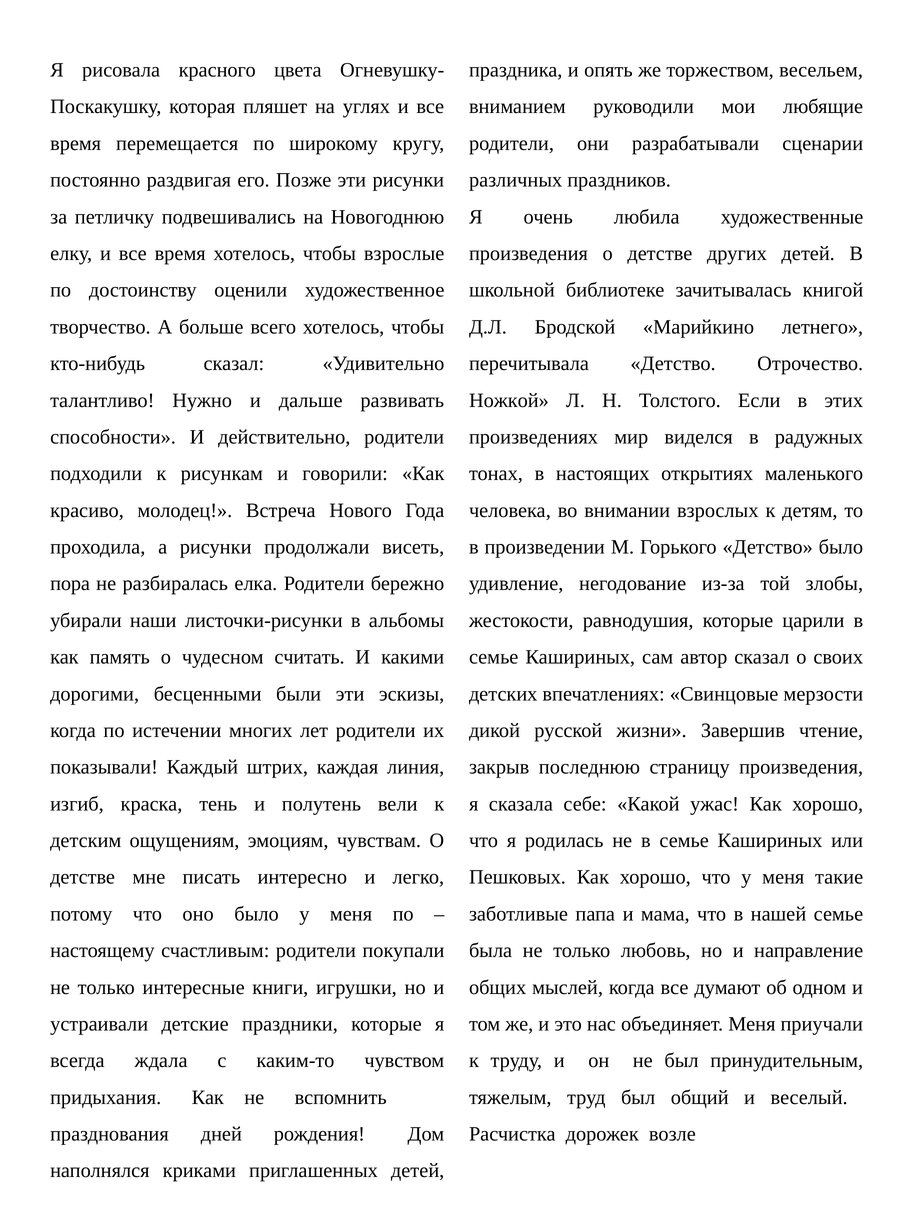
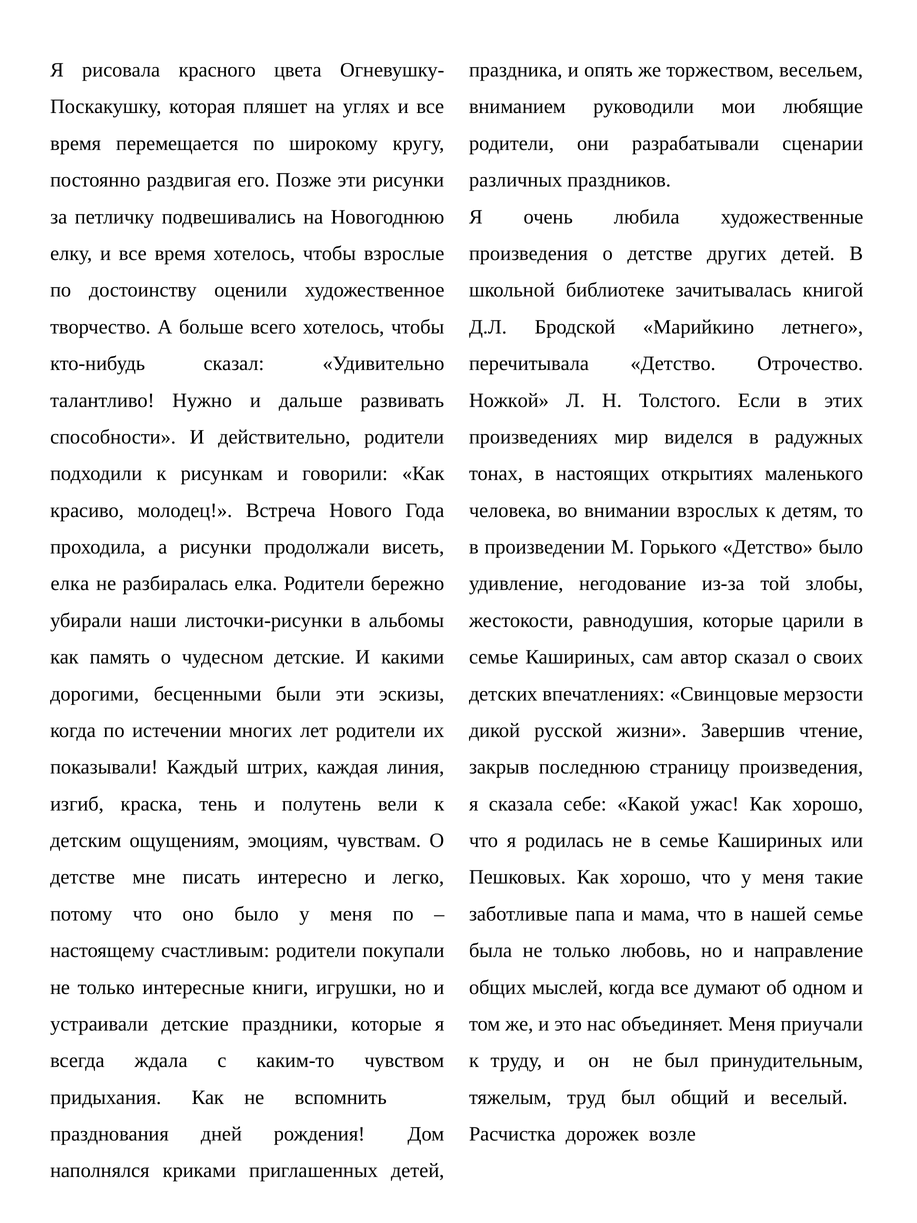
пора: пора -> елка (70, 584)
чудесном считать: считать -> детские (310, 657)
